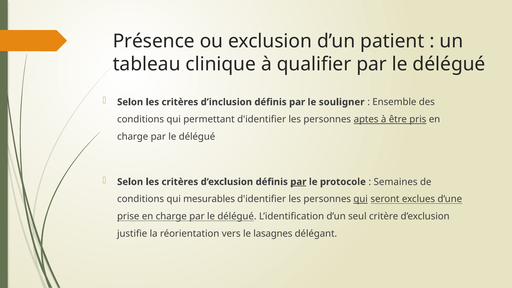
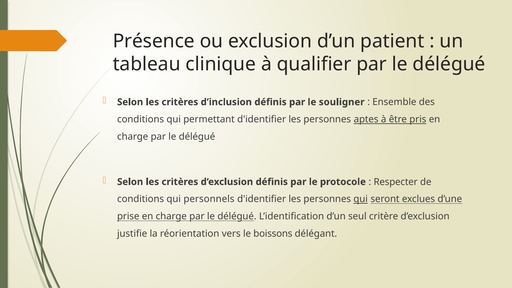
par underline: present -> none (298, 182)
Semaines: Semaines -> Respecter (396, 182)
mesurables: mesurables -> personnels (209, 199)
lasagnes: lasagnes -> boissons (273, 234)
